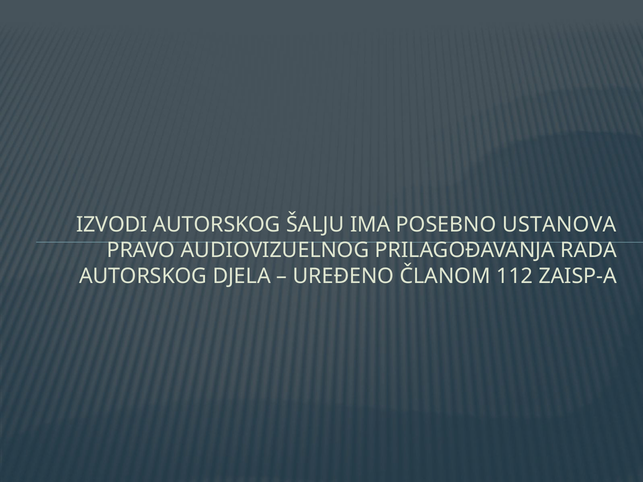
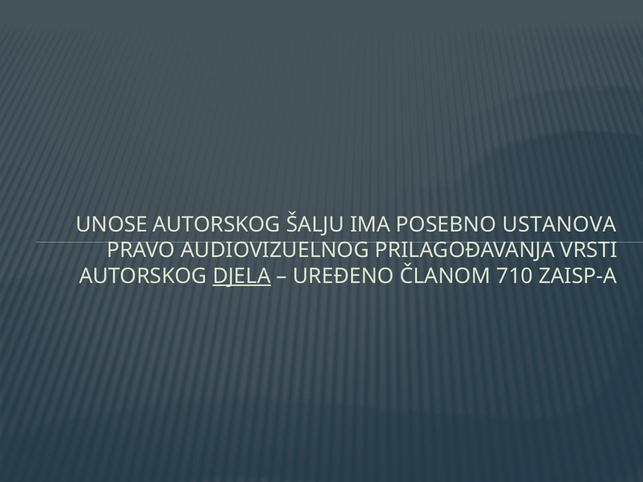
IZVODI: IZVODI -> UNOSE (112, 225)
RADA: RADA -> VRSTI (589, 250)
DJELA underline: none -> present (242, 276)
112: 112 -> 710 (515, 276)
